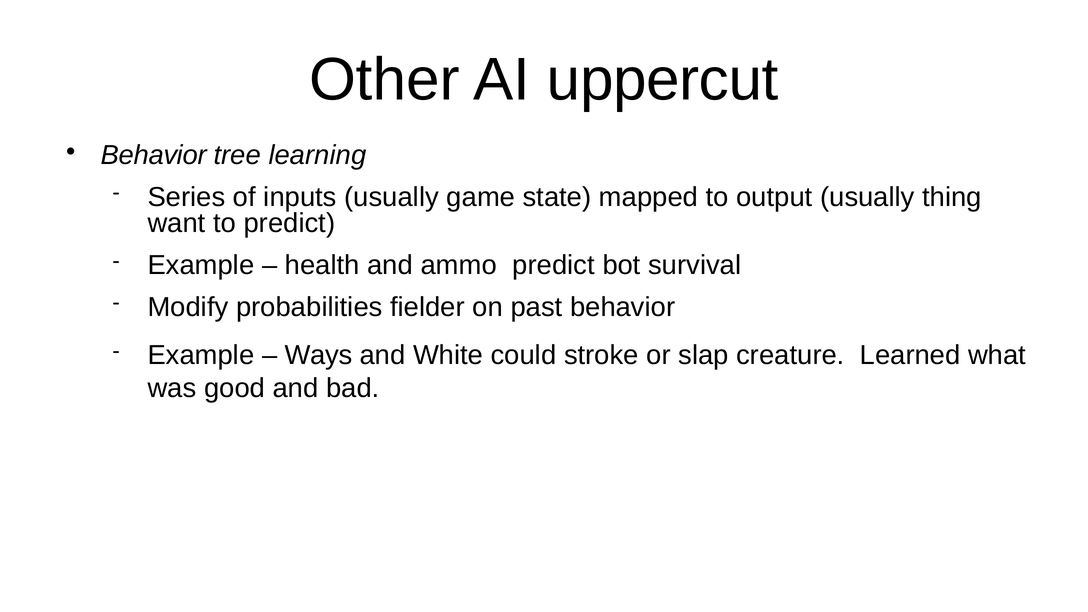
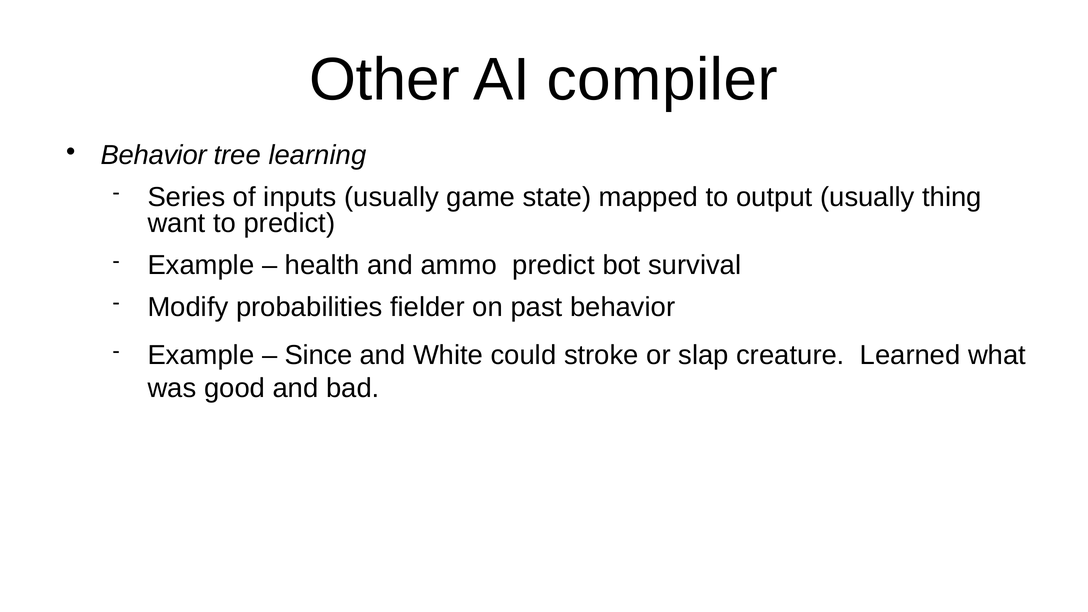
uppercut: uppercut -> compiler (662, 80)
Ways: Ways -> Since (319, 355)
